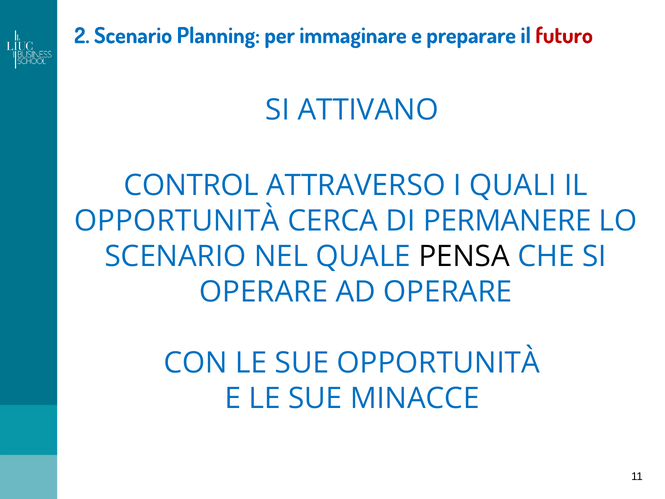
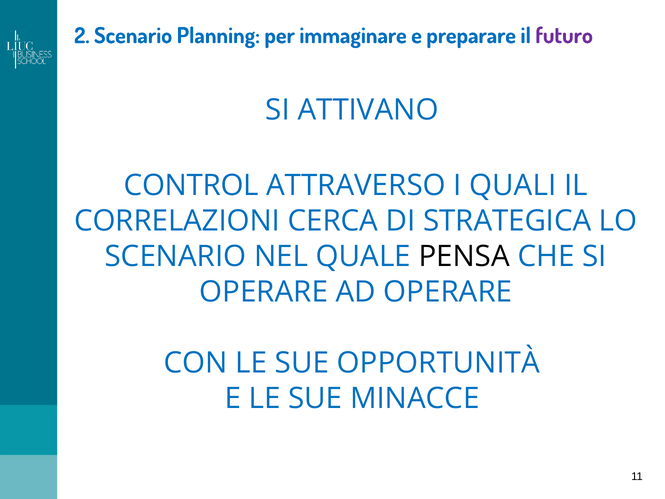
futuro colour: red -> purple (564, 36)
OPPORTUNITÀ: OPPORTUNITÀ -> CORRELAZIONI (177, 221)
PERMANERE: PERMANERE -> STRATEGICA (507, 221)
